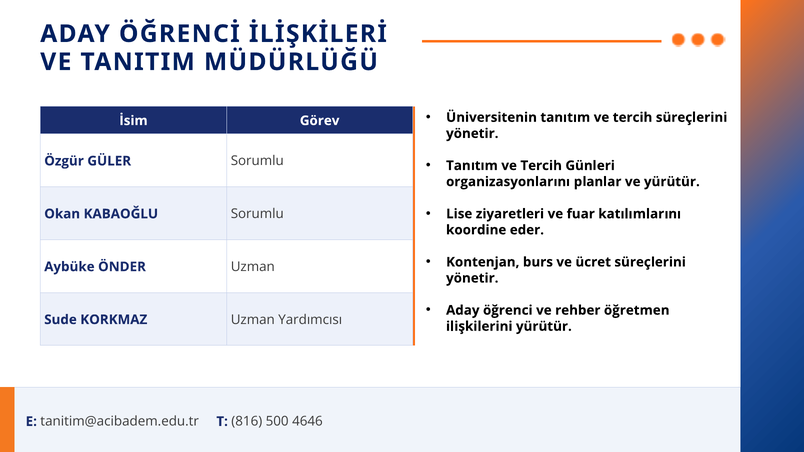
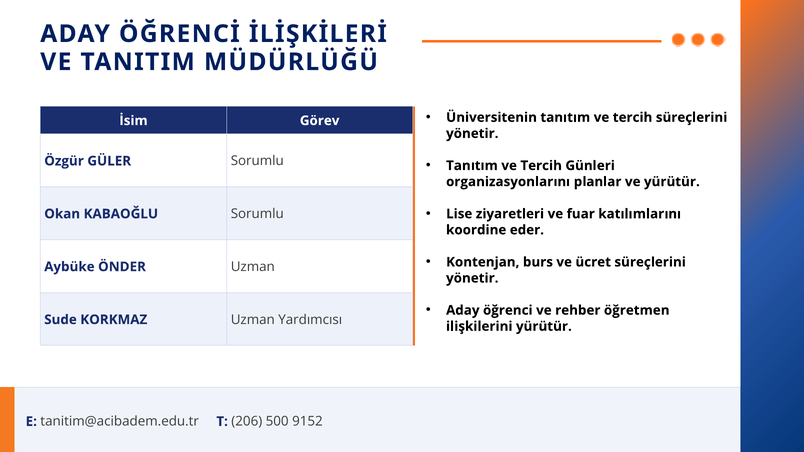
816: 816 -> 206 (247, 422)
4646: 4646 -> 9152 (307, 422)
